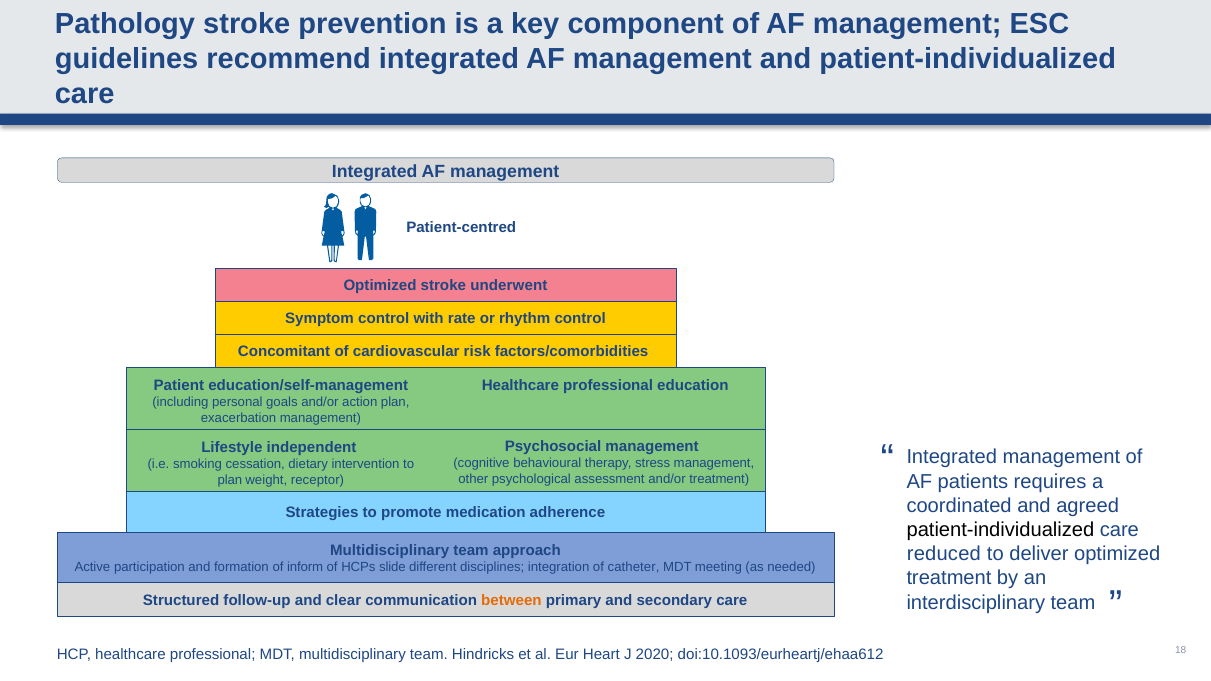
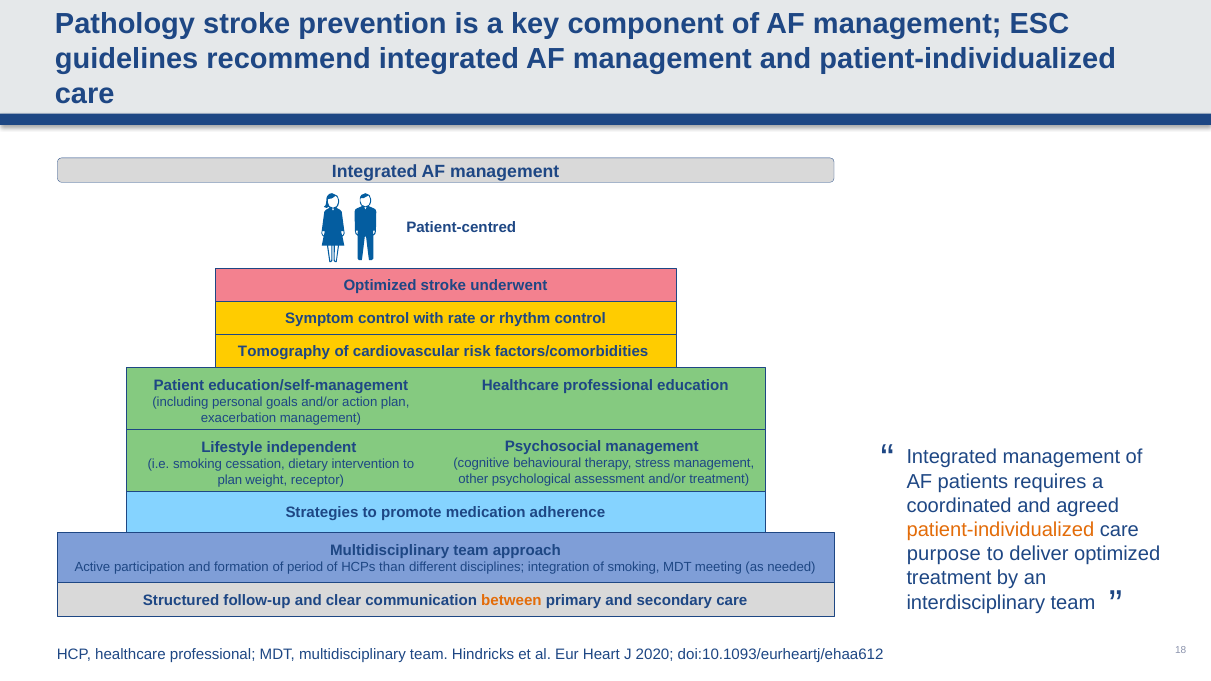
Concomitant: Concomitant -> Tomography (284, 352)
patient-individualized colour: black -> orange (1000, 530)
reduced: reduced -> purpose (944, 554)
inform: inform -> period (305, 568)
slide: slide -> than (392, 568)
of catheter: catheter -> smoking (634, 568)
